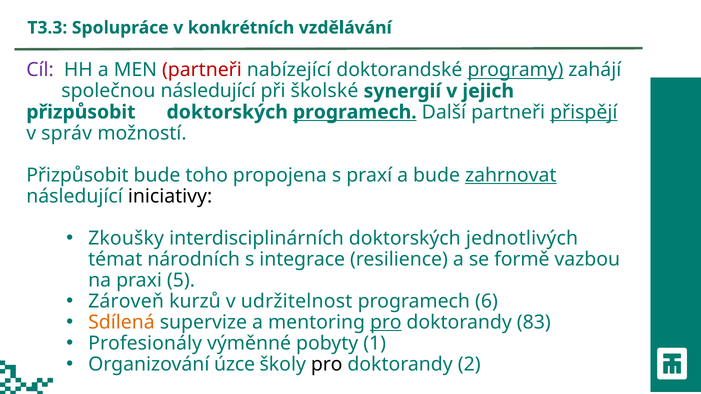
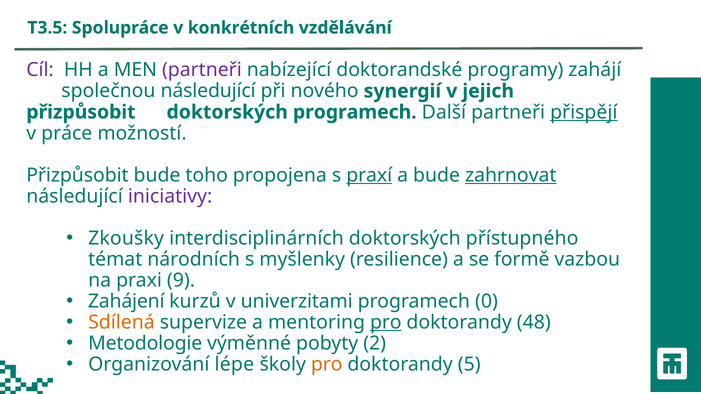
T3.3: T3.3 -> T3.5 (47, 28)
partneři colour: red -> purple (202, 70)
programy underline: present -> none (515, 70)
školské: školské -> nového (325, 91)
programech underline: present -> none (355, 112)
správ: správ -> práce (67, 133)
praxí underline: none -> present (369, 175)
iniciativy colour: black -> purple (170, 196)
jednotlivých: jednotlivých -> přístupného (522, 238)
integrace: integrace -> myšlenky (302, 259)
5: 5 -> 9 (181, 280)
Zároveň: Zároveň -> Zahájení (126, 301)
udržitelnost: udržitelnost -> univerzitami (297, 301)
6: 6 -> 0 (486, 301)
83: 83 -> 48 (534, 322)
Profesionály: Profesionály -> Metodologie (145, 343)
1: 1 -> 2 (375, 343)
úzce: úzce -> lépe (234, 365)
pro colour: black -> orange (327, 365)
2: 2 -> 5 (469, 365)
